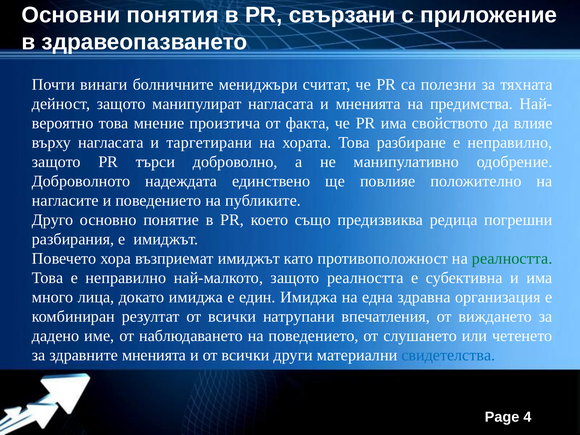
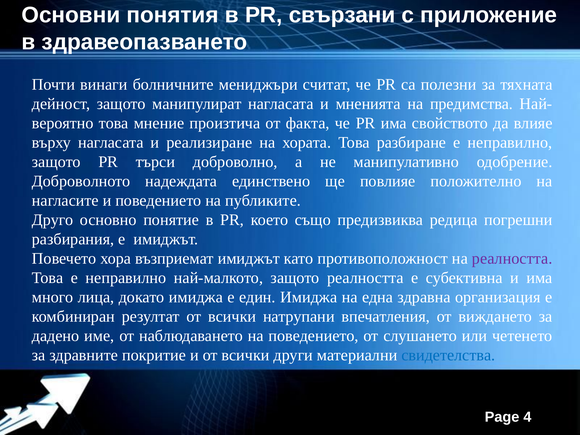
таргетирани: таргетирани -> реализиране (209, 142)
реалността colour: green -> purple (512, 258)
здравните мненията: мненията -> покритие (154, 355)
